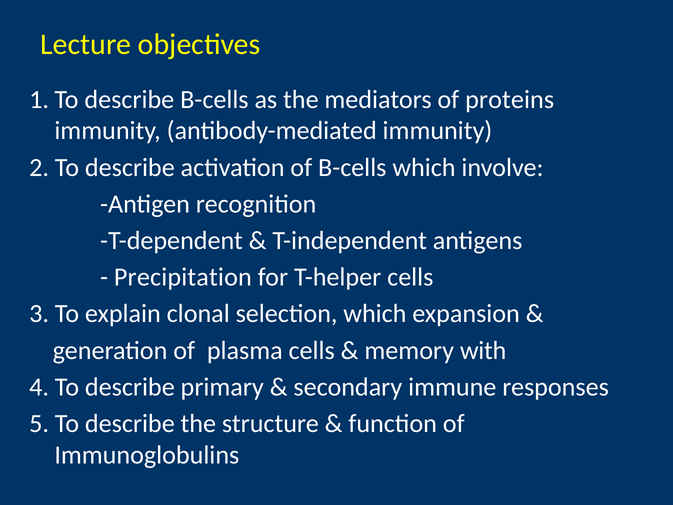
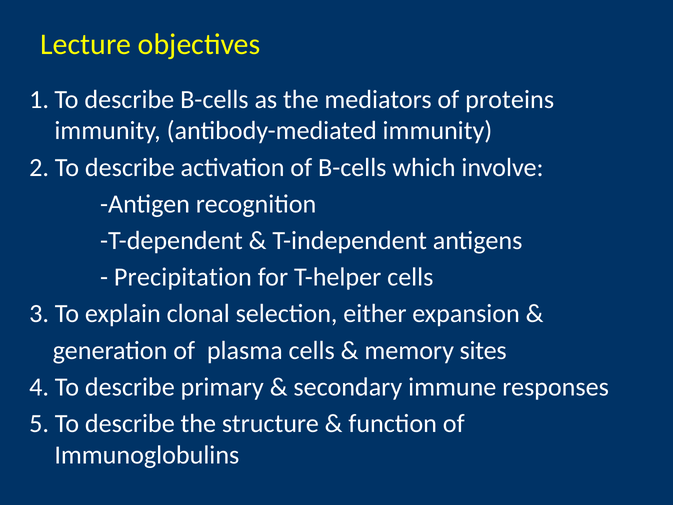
selection which: which -> either (375, 314)
with: with -> sites (483, 350)
